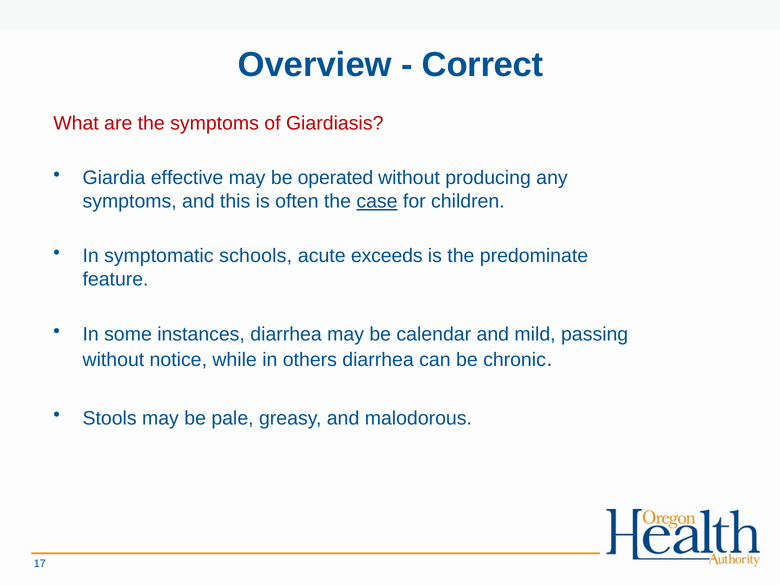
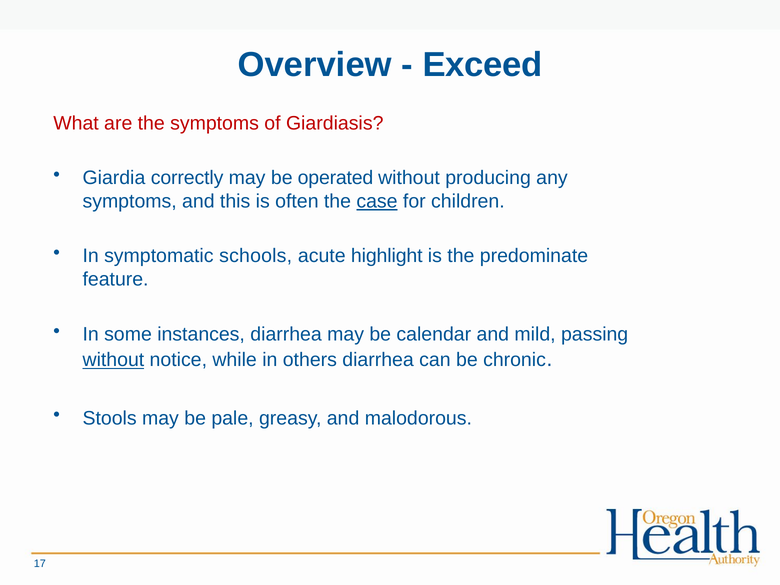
Correct: Correct -> Exceed (482, 65)
effective: effective -> correctly (187, 178)
exceeds: exceeds -> highlight (387, 256)
without underline: none -> present (113, 360)
